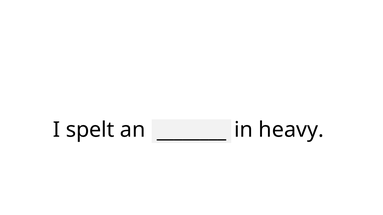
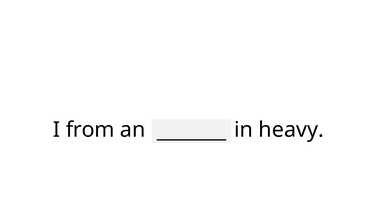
spelt: spelt -> from (90, 130)
